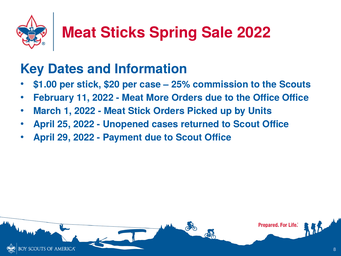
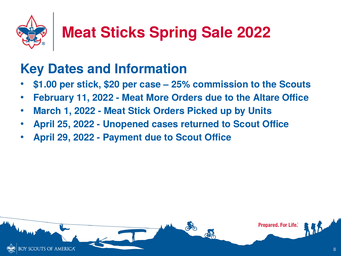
the Office: Office -> Altare (266, 98)
